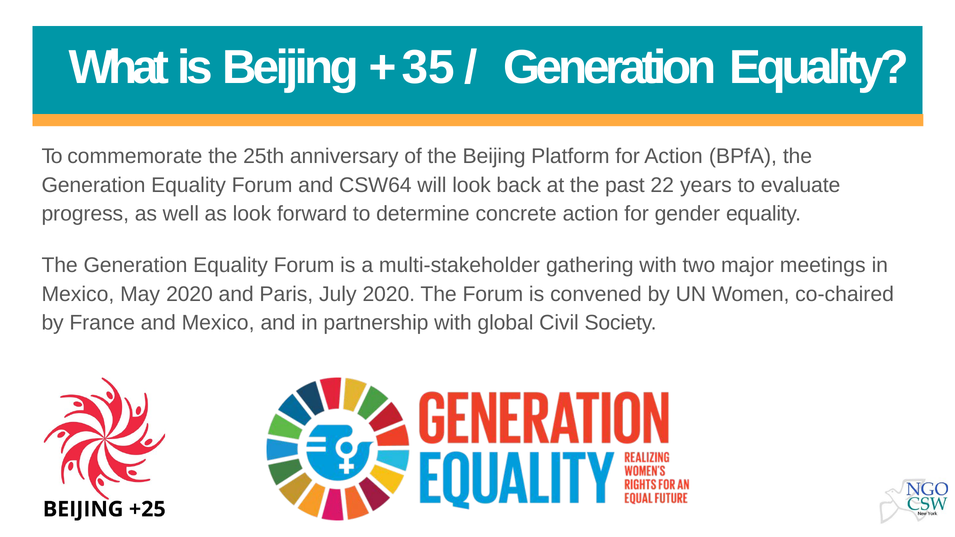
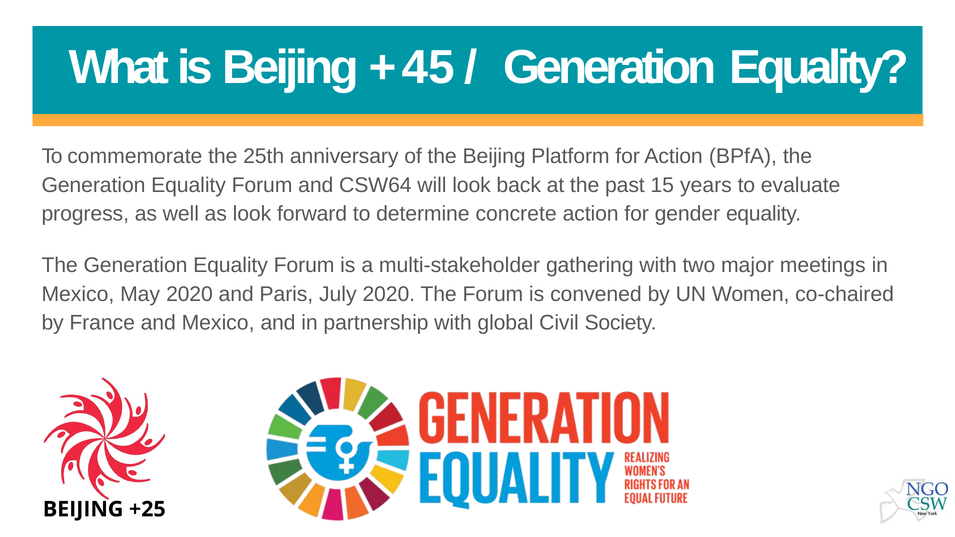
35: 35 -> 45 (428, 67)
22: 22 -> 15 (662, 185)
